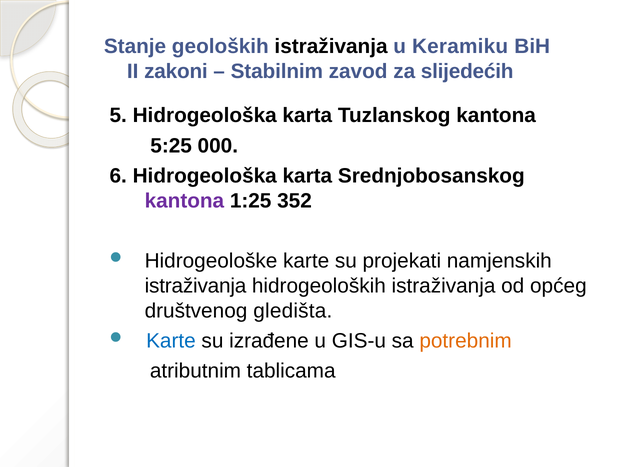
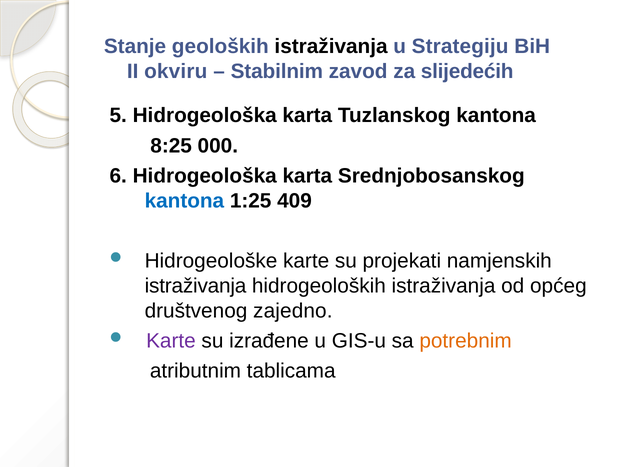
Keramiku: Keramiku -> Strategiju (460, 47)
zakoni: zakoni -> okviru (176, 72)
5:25: 5:25 -> 8:25 (171, 146)
kantona colour: purple -> blue (184, 201)
352: 352 -> 409 (295, 201)
gledišta: gledišta -> zajedno (293, 311)
Karte colour: blue -> purple (171, 341)
